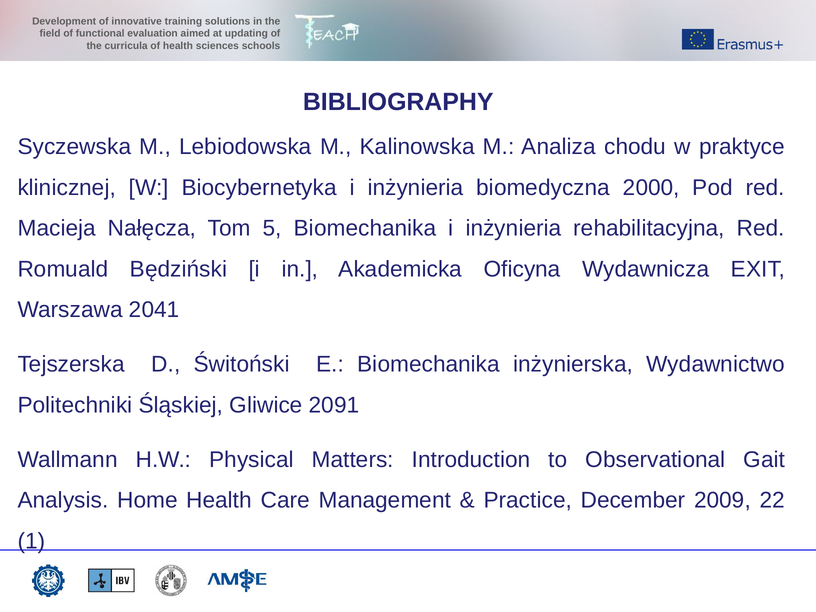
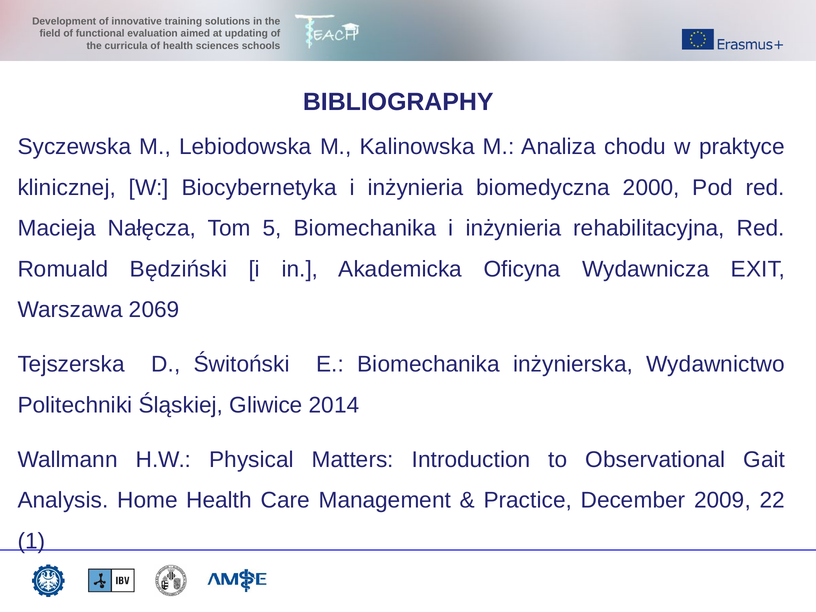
2041: 2041 -> 2069 (154, 310)
2091: 2091 -> 2014 (334, 405)
